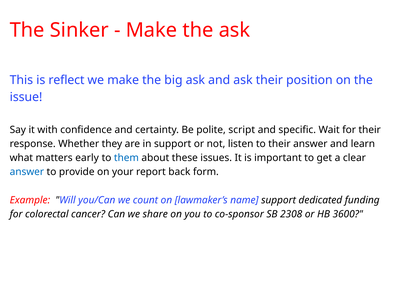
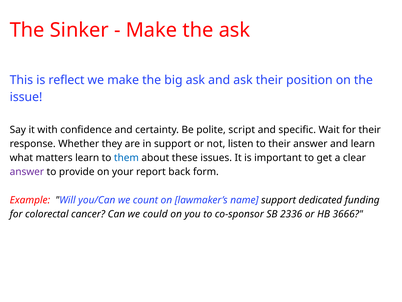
matters early: early -> learn (87, 158)
answer colour: blue -> purple (27, 172)
share: share -> could (155, 214)
2308: 2308 -> 2336 (291, 214)
3600: 3600 -> 3666 (348, 214)
